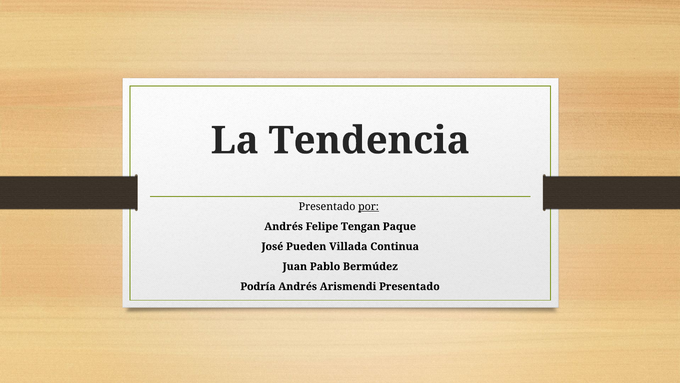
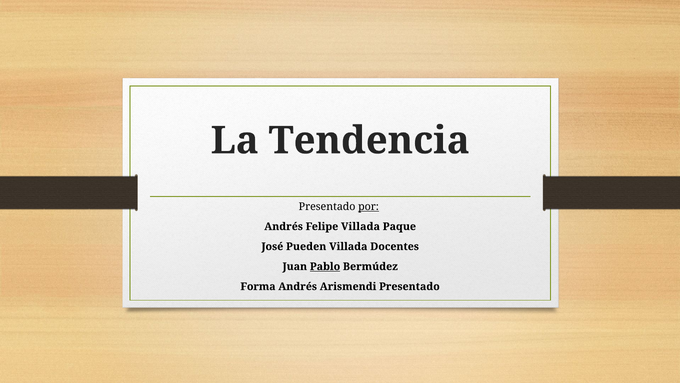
Felipe Tengan: Tengan -> Villada (360, 226)
Continua: Continua -> Docentes (395, 246)
Pablo underline: none -> present (325, 266)
Podría: Podría -> Forma (258, 286)
